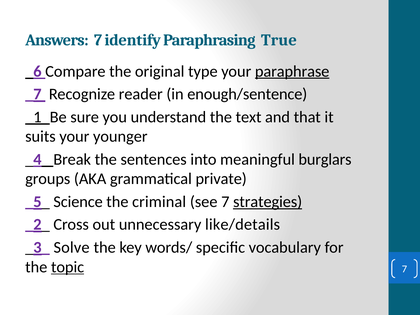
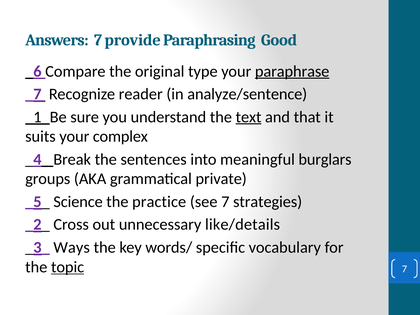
identify: identify -> provide (133, 40)
True: True -> Good (279, 40)
enough/sentence: enough/sentence -> analyze/sentence (247, 94)
text underline: none -> present (249, 117)
younger: younger -> complex (120, 137)
criminal: criminal -> practice (159, 202)
strategies underline: present -> none (268, 202)
Solve: Solve -> Ways (72, 247)
